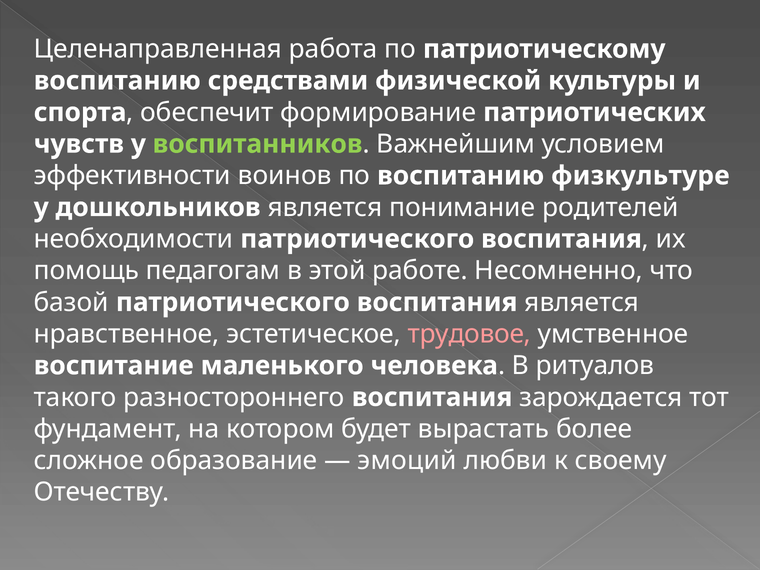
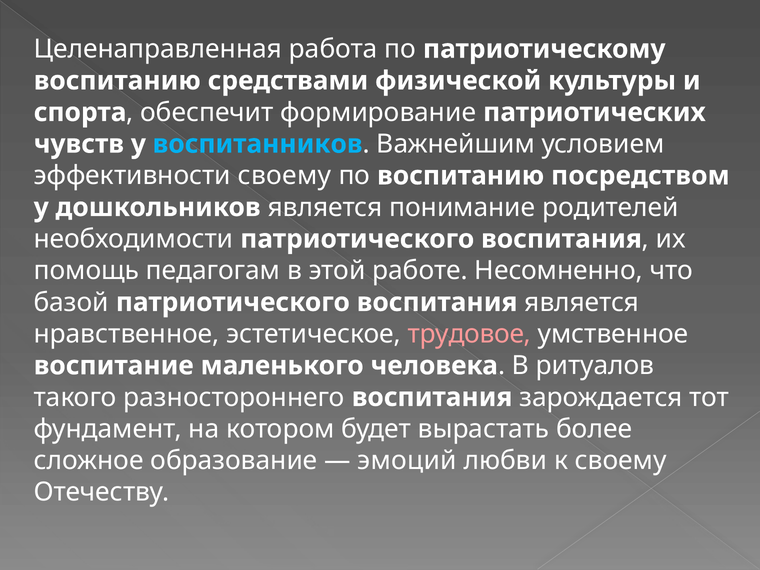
воспитанников colour: light green -> light blue (258, 144)
эффективности воинов: воинов -> своему (285, 176)
физкультуре: физкультуре -> посредством (640, 176)
